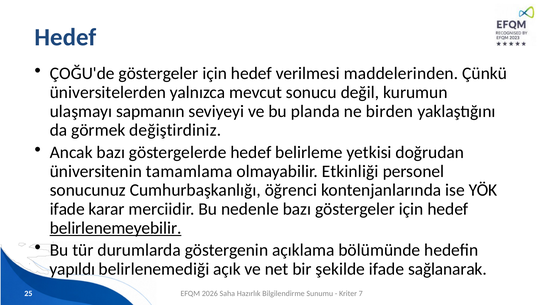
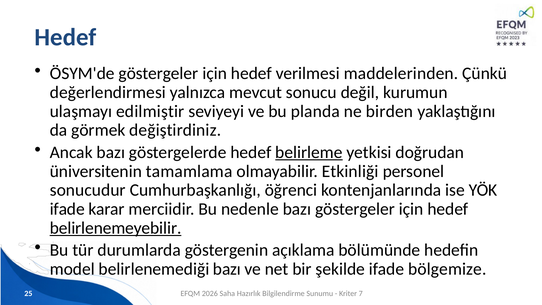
ÇOĞU'de: ÇOĞU'de -> ÖSYM'de (82, 73)
üniversitelerden: üniversitelerden -> değerlendirmesi (108, 92)
sapmanın: sapmanın -> edilmiştir (150, 111)
belirleme underline: none -> present (309, 152)
sonucunuz: sonucunuz -> sonucudur (88, 190)
yapıldı: yapıldı -> model (72, 269)
belirlenemediği açık: açık -> bazı (227, 269)
sağlanarak: sağlanarak -> bölgemize (447, 269)
